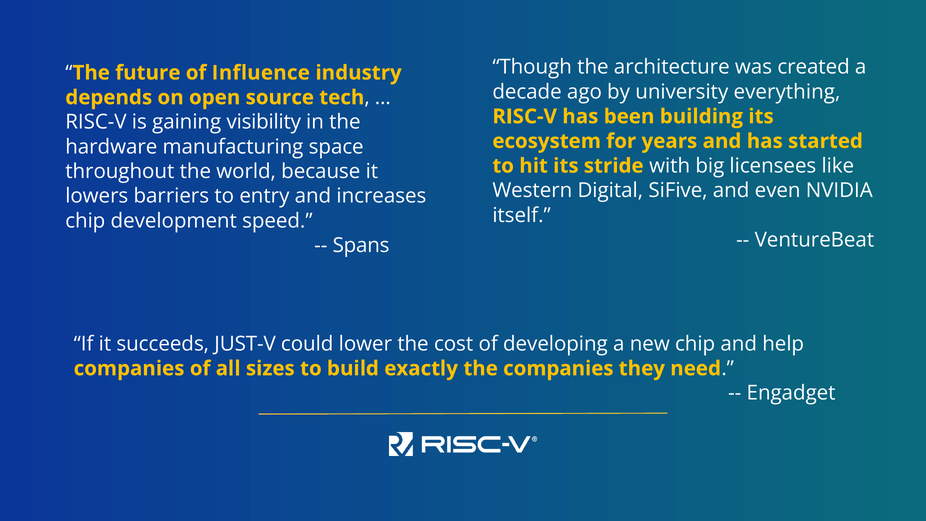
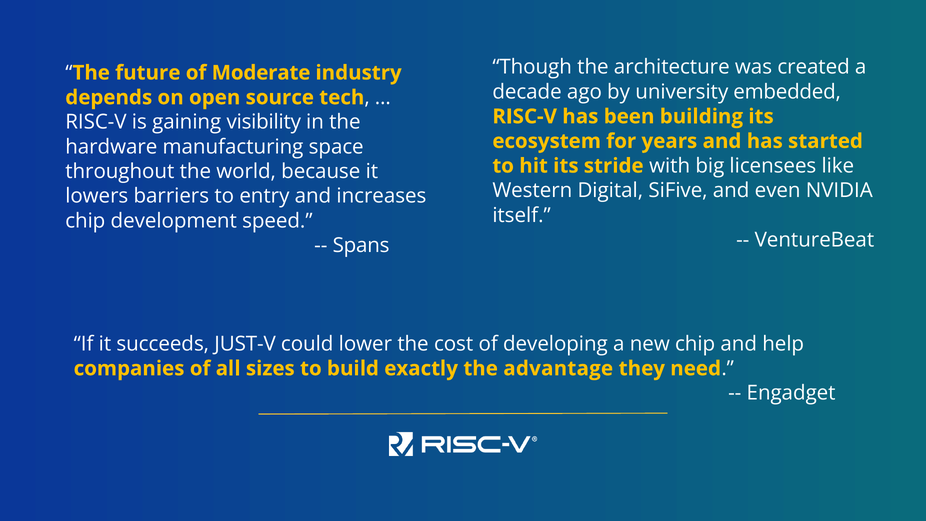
Influence: Influence -> Moderate (261, 73)
everything: everything -> embedded (787, 92)
the companies: companies -> advantage (558, 368)
